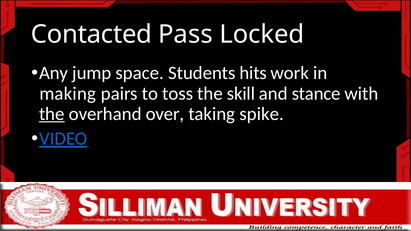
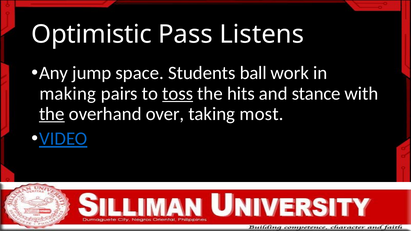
Contacted: Contacted -> Optimistic (92, 34)
Locked: Locked -> Listens (262, 34)
hits: hits -> ball (253, 73)
toss underline: none -> present (178, 94)
skill: skill -> hits (241, 94)
spike: spike -> most (262, 114)
